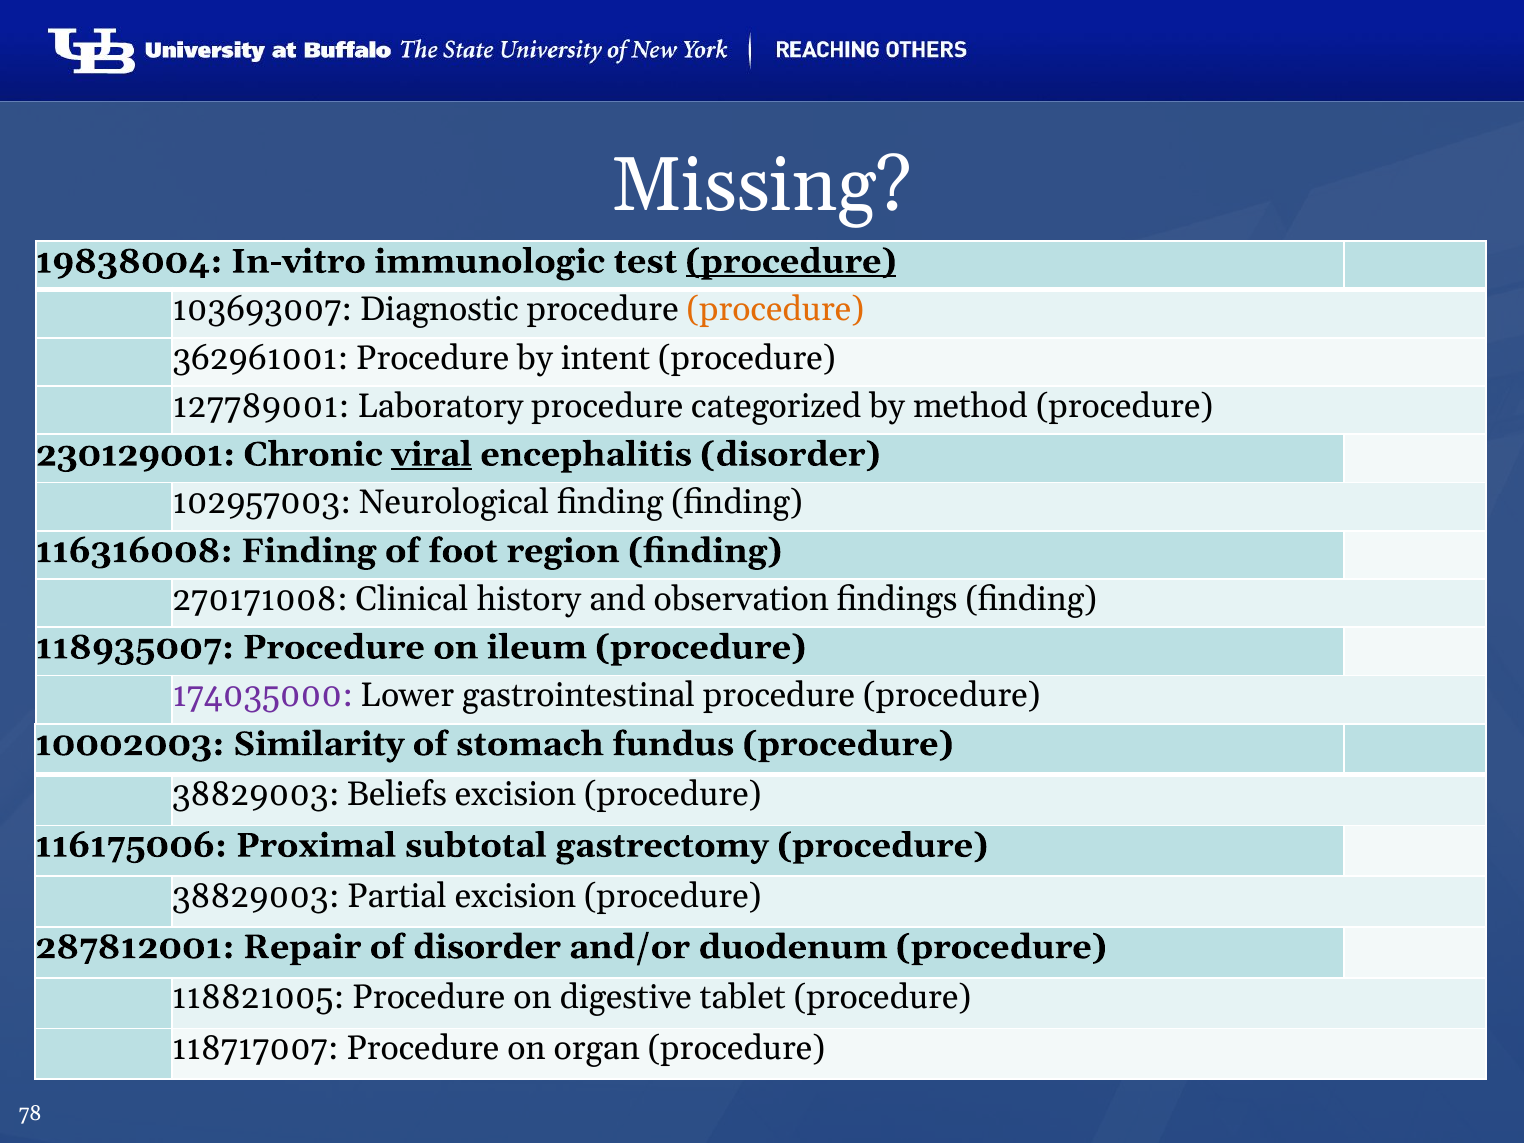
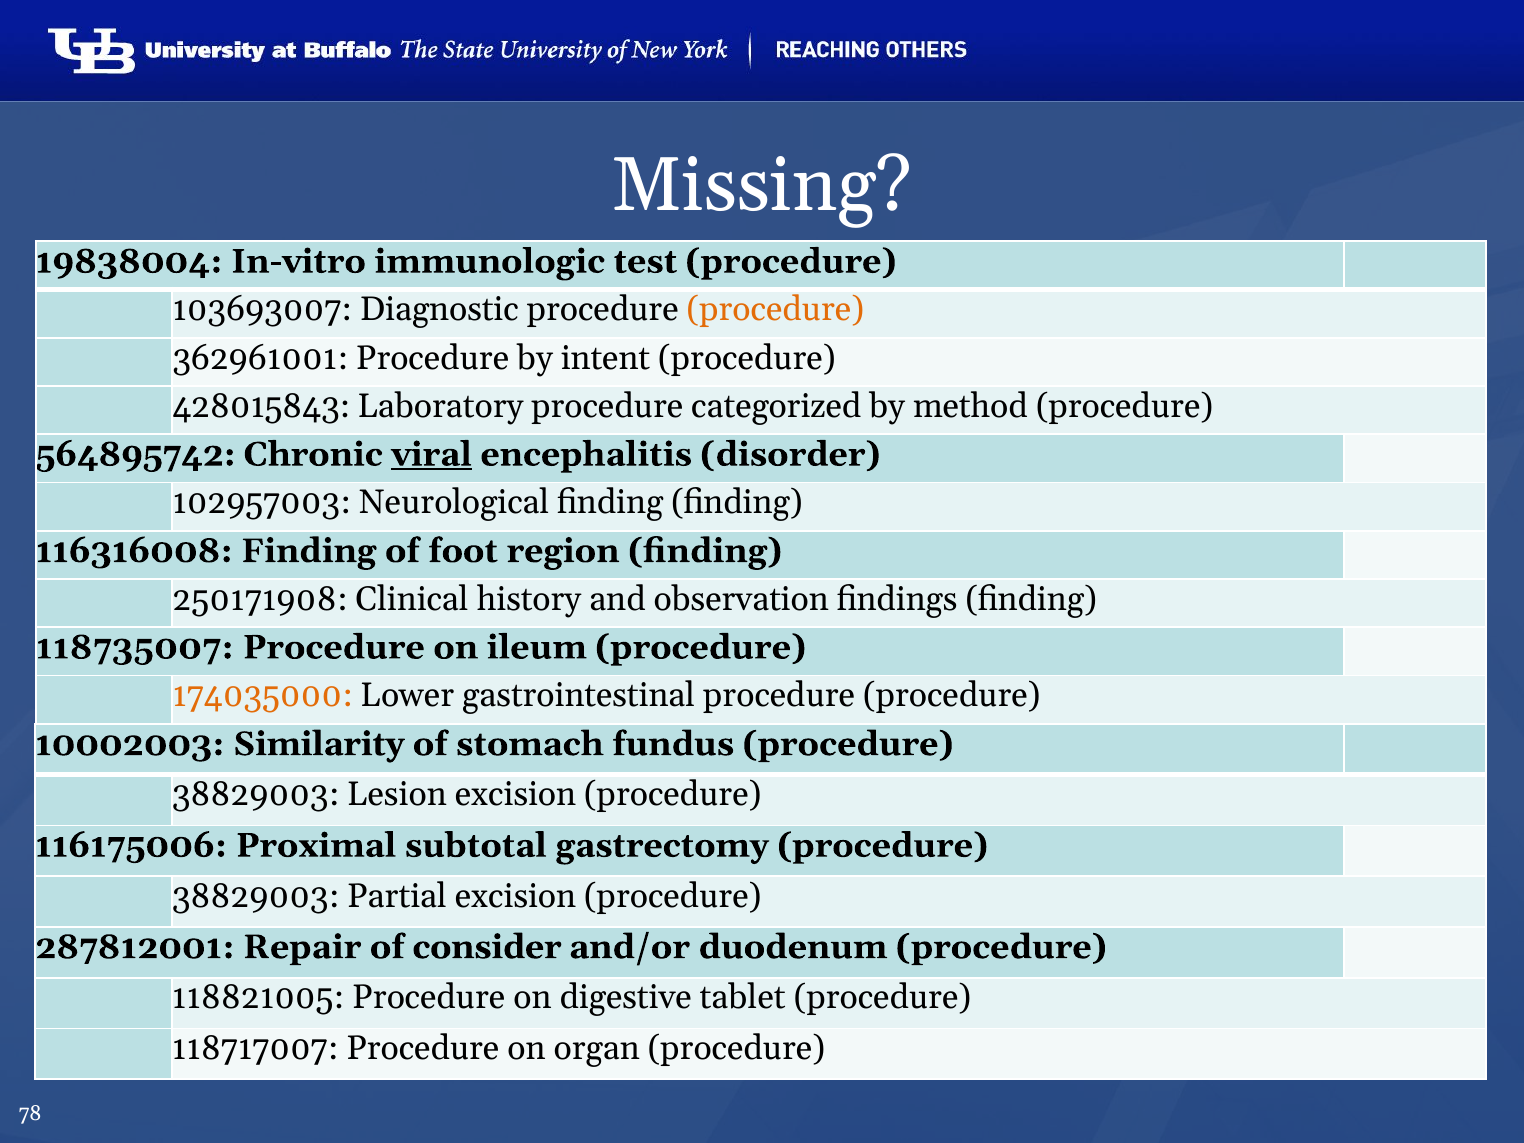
procedure underline: present -> none (791, 261)
127789001: 127789001 -> 428015843 (261, 406)
230129001: 230129001 -> 564895742 (136, 454)
270171008: 270171008 -> 250171908 (260, 599)
118935007: 118935007 -> 118735007 (135, 647)
174035000 colour: purple -> orange (262, 696)
Beliefs: Beliefs -> Lesion (397, 795)
of disorder: disorder -> consider (487, 947)
